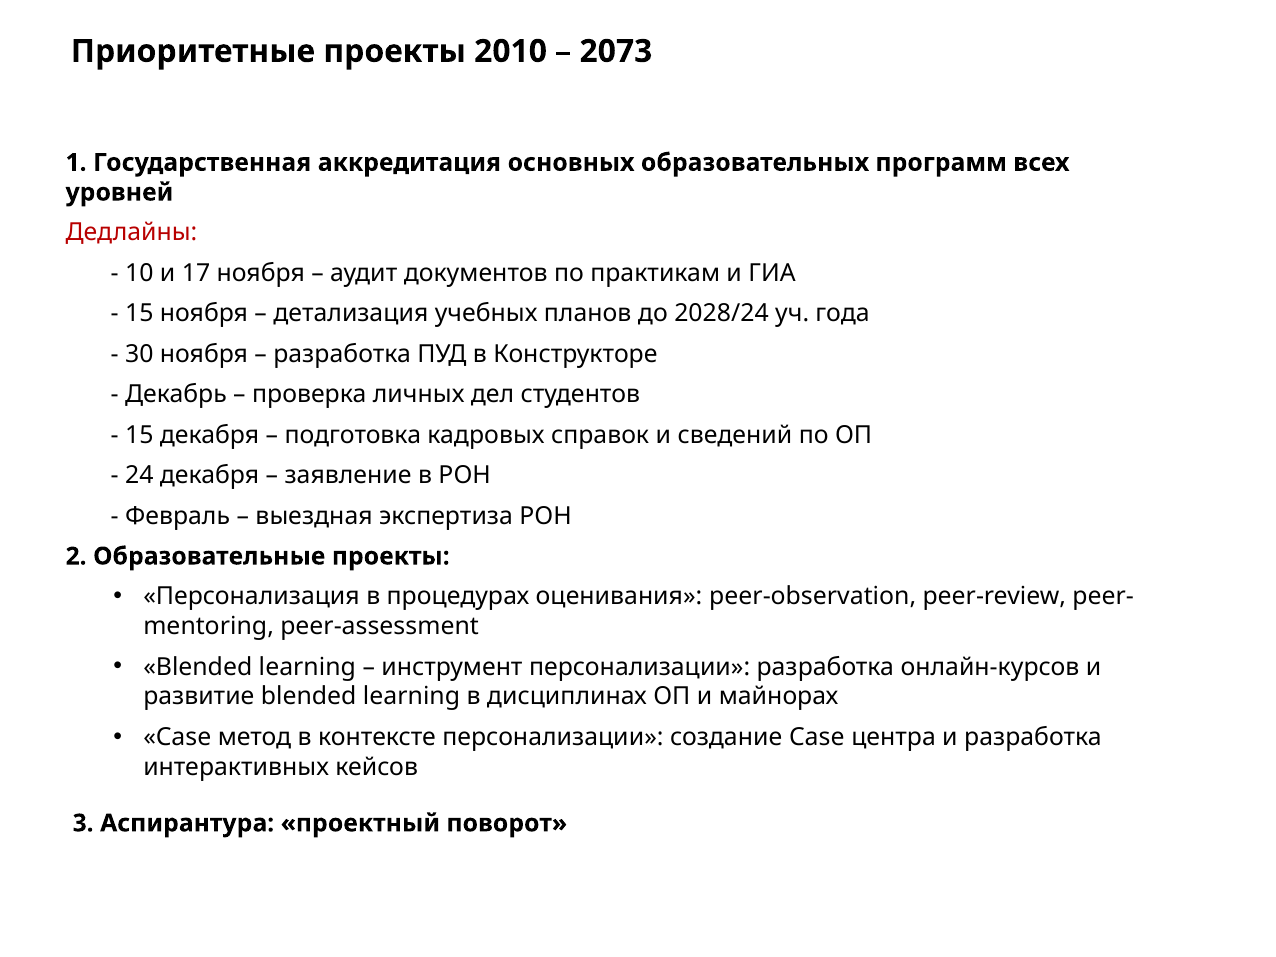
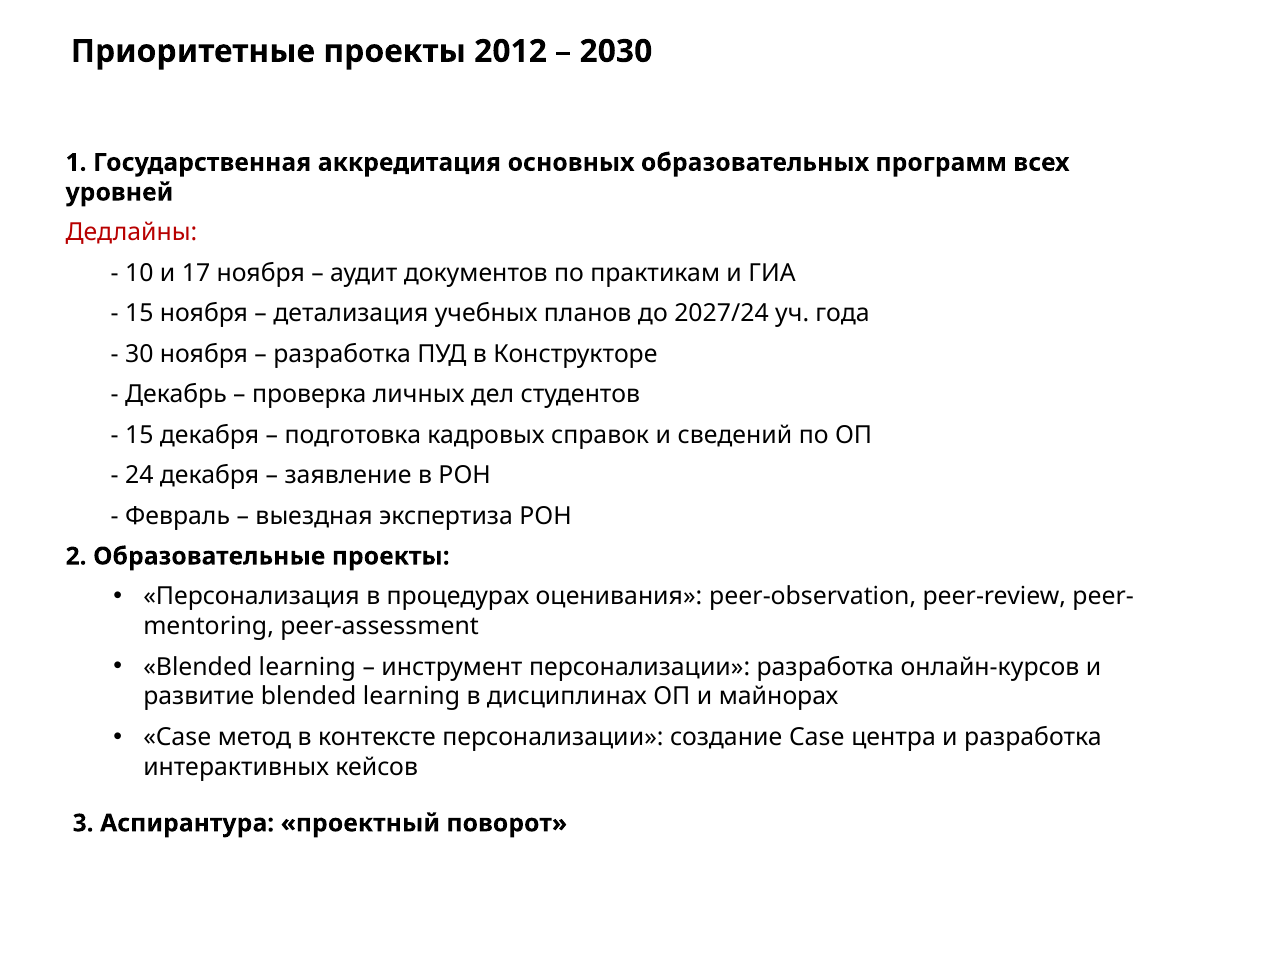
2010: 2010 -> 2012 (511, 51)
2073: 2073 -> 2030 (616, 51)
2028/24: 2028/24 -> 2027/24 (721, 314)
